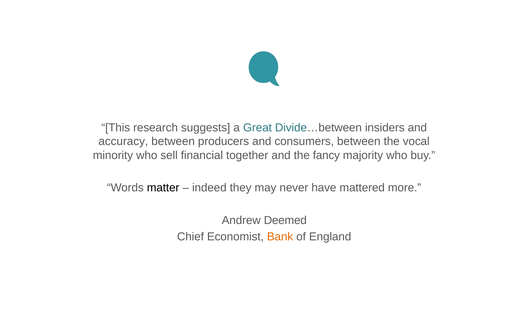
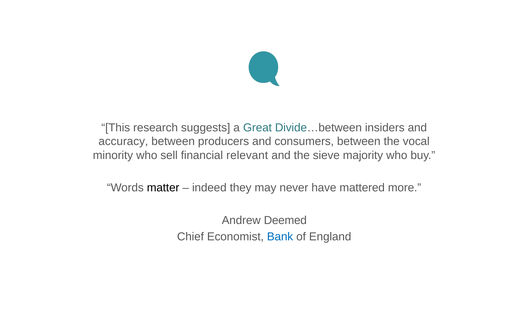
together: together -> relevant (247, 155)
fancy: fancy -> sieve (326, 155)
Bank colour: orange -> blue (280, 237)
